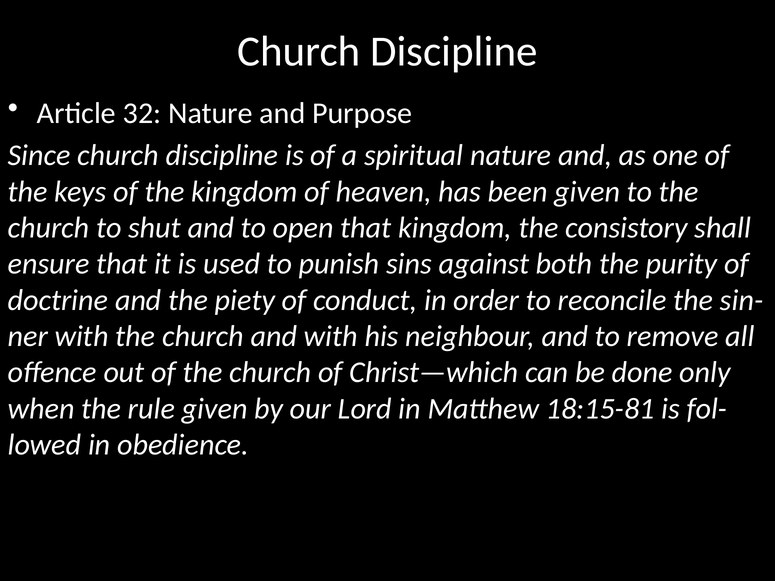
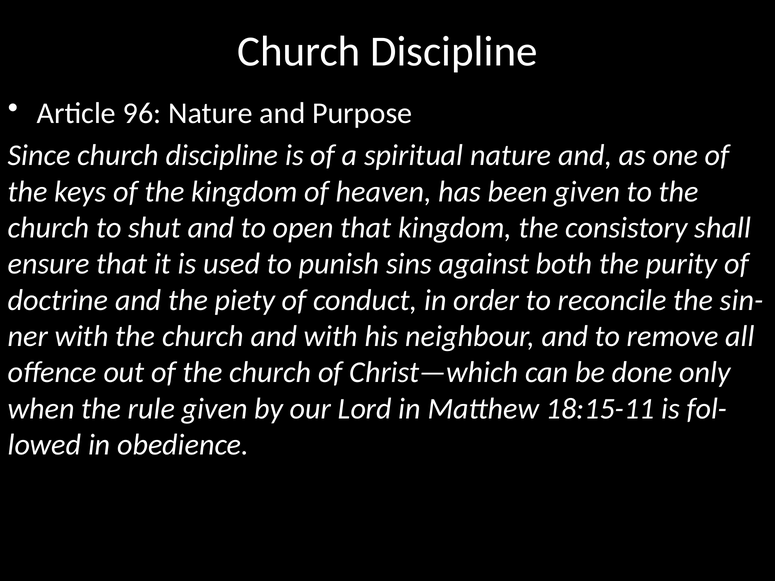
32: 32 -> 96 (142, 113)
18:15-81: 18:15-81 -> 18:15-11 (600, 409)
